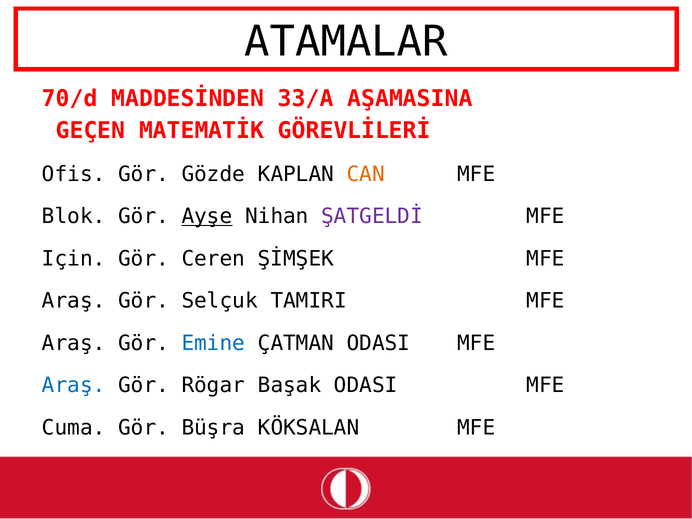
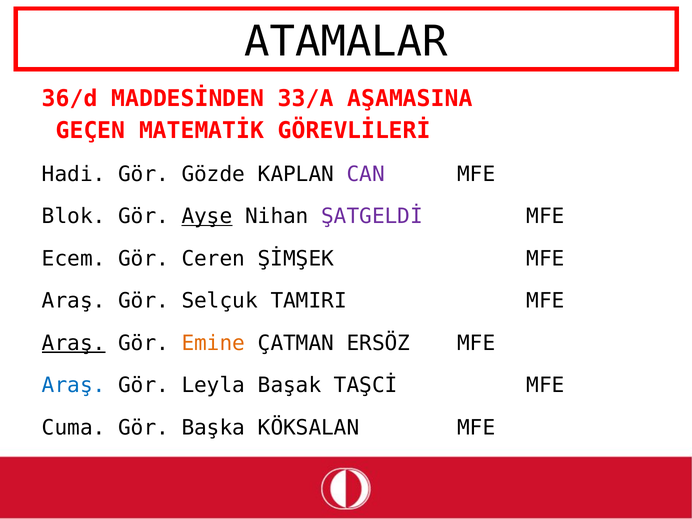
70/d: 70/d -> 36/d (70, 99)
Ofis: Ofis -> Hadi (74, 174)
CAN colour: orange -> purple (366, 174)
Için: Için -> Ecem (74, 259)
Araş underline: none -> present (74, 343)
Emine colour: blue -> orange (213, 343)
ÇATMAN ODASI: ODASI -> ERSÖZ (378, 343)
Rögar: Rögar -> Leyla (213, 385)
Başak ODASI: ODASI -> TAŞCİ (366, 385)
Büşra: Büşra -> Başka (213, 428)
